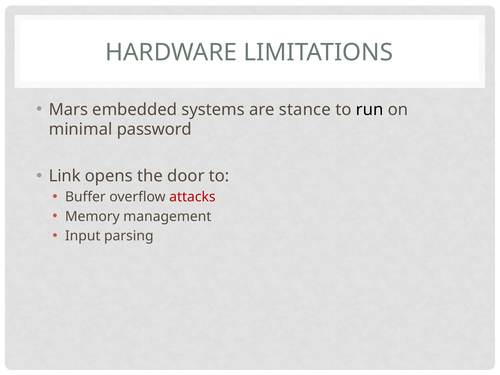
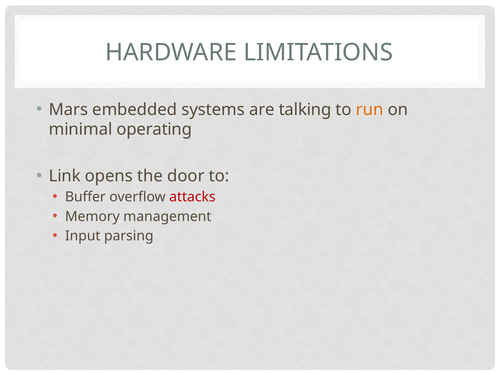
stance: stance -> talking (305, 109)
run colour: black -> orange (370, 109)
password: password -> operating (154, 129)
